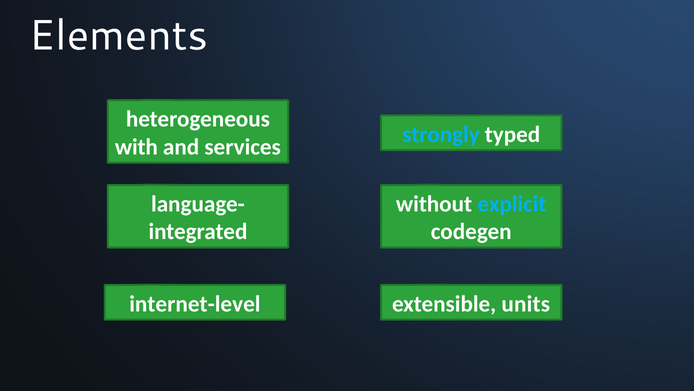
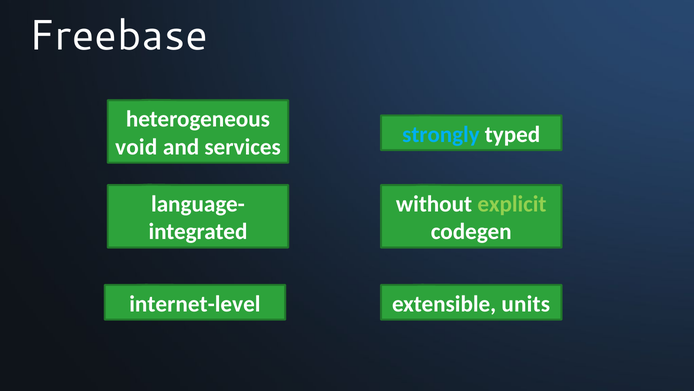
Elements: Elements -> Freebase (119, 36)
with: with -> void (136, 147)
explicit colour: light blue -> light green (512, 204)
